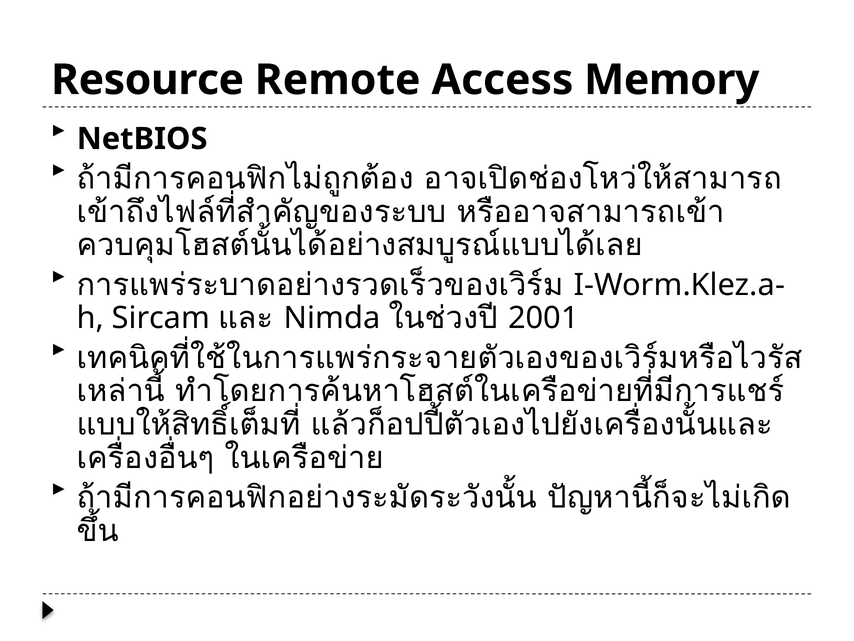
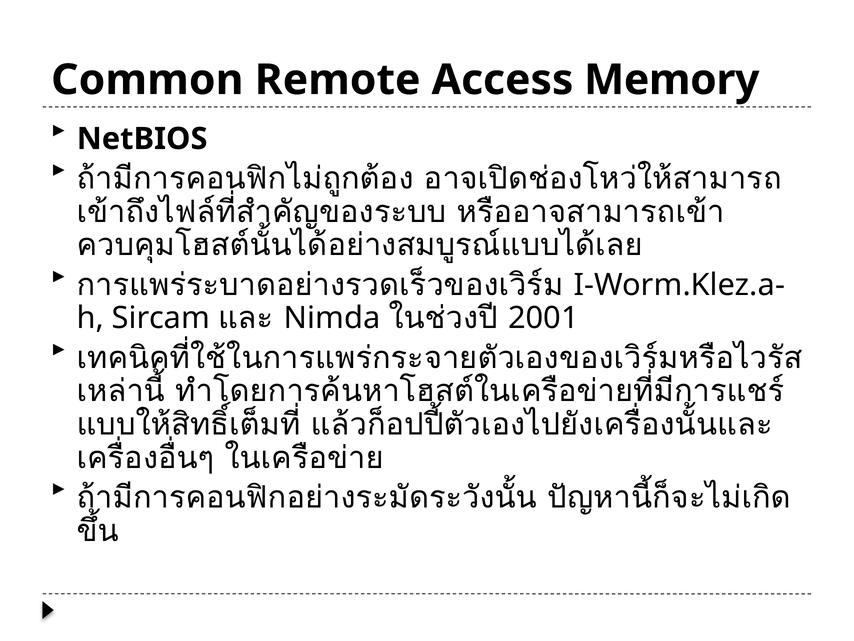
Resource: Resource -> Common (147, 80)
